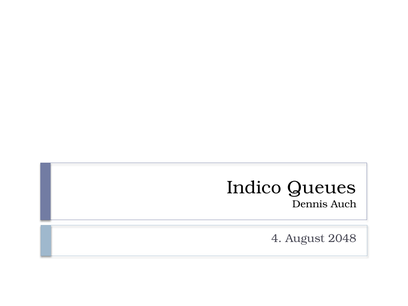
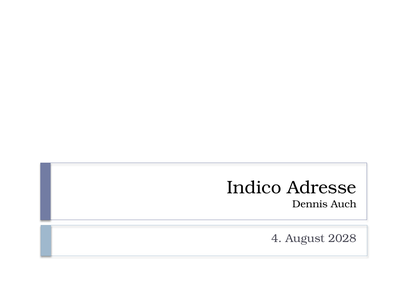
Queues: Queues -> Adresse (322, 188)
2048: 2048 -> 2028 (342, 238)
